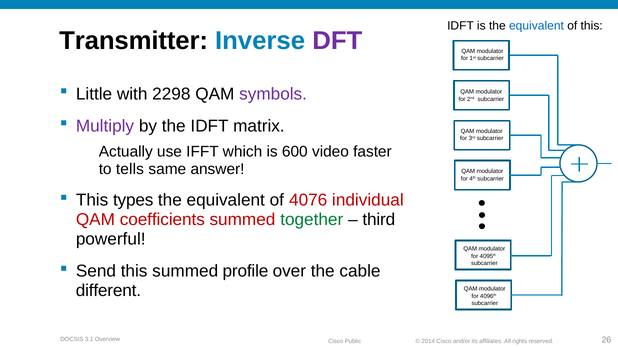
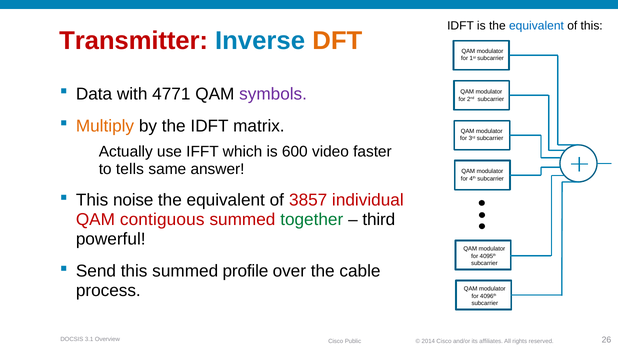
Transmitter colour: black -> red (134, 41)
DFT colour: purple -> orange (337, 41)
Little: Little -> Data (94, 94)
2298: 2298 -> 4771 (171, 94)
Multiply colour: purple -> orange (105, 126)
types: types -> noise (133, 201)
4076: 4076 -> 3857 (308, 201)
coefficients: coefficients -> contiguous (162, 220)
different: different -> process (108, 291)
